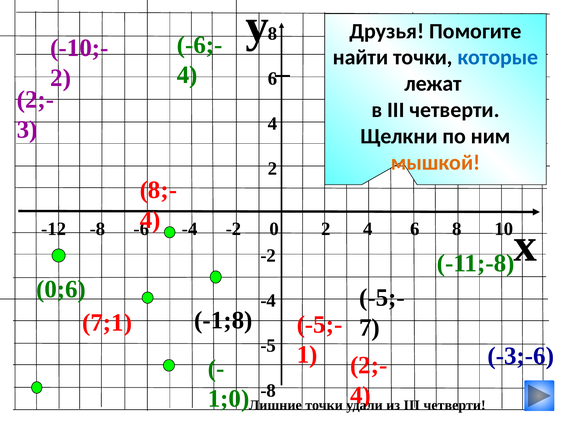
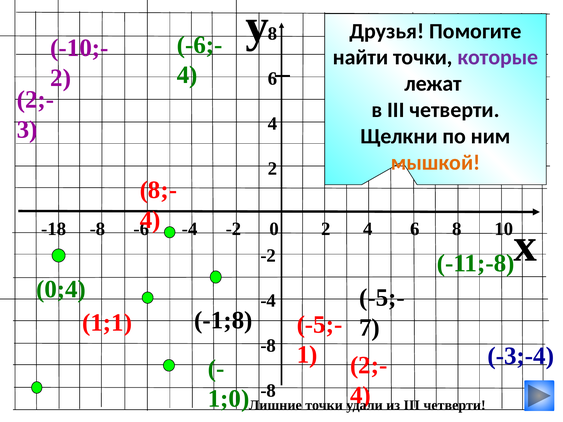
которые colour: blue -> purple (498, 57)
-12: -12 -> -18 (54, 229)
0;6: 0;6 -> 0;4 (61, 289)
7;1: 7;1 -> 1;1 (107, 323)
-5: -5 -> -8 (268, 346)
-3;-6: -3;-6 -> -3;-4 (521, 356)
